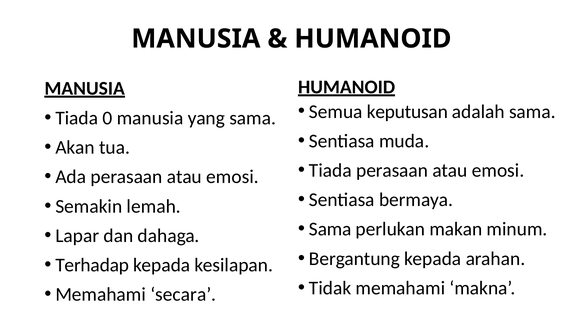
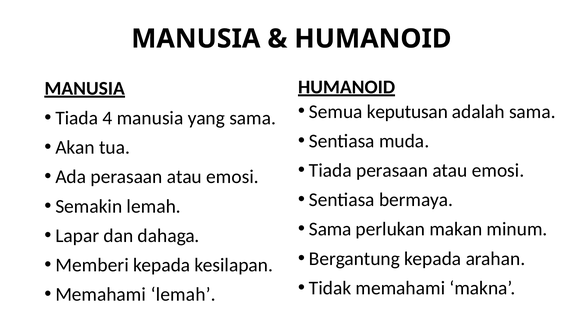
0: 0 -> 4 (107, 118)
Terhadap: Terhadap -> Memberi (92, 265)
Memahami secara: secara -> lemah (183, 294)
